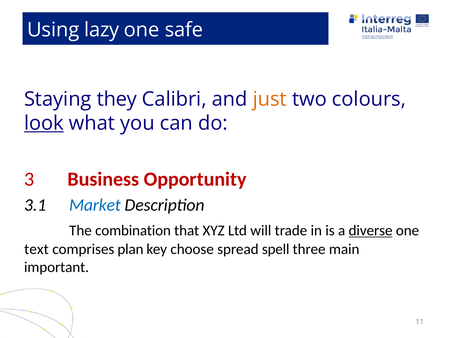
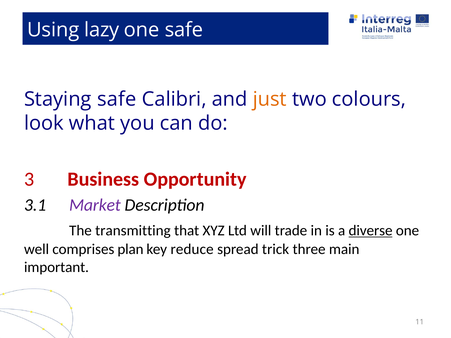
Staying they: they -> safe (117, 99)
look underline: present -> none (44, 123)
Market colour: blue -> purple (95, 205)
combination: combination -> transmitting (133, 231)
text: text -> well (37, 249)
choose: choose -> reduce (192, 249)
spell: spell -> trick (276, 249)
